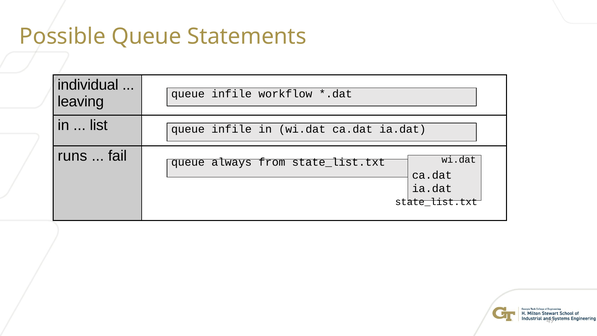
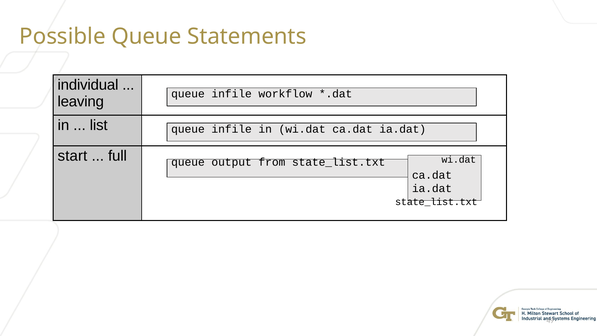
runs: runs -> start (72, 156)
fail: fail -> full (117, 156)
always: always -> output (232, 162)
